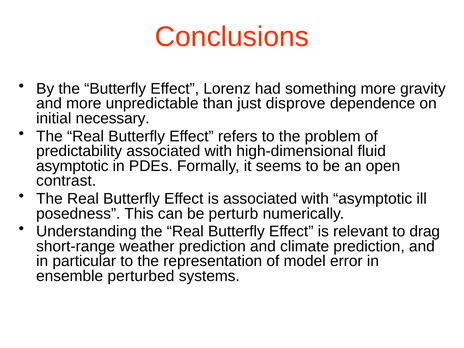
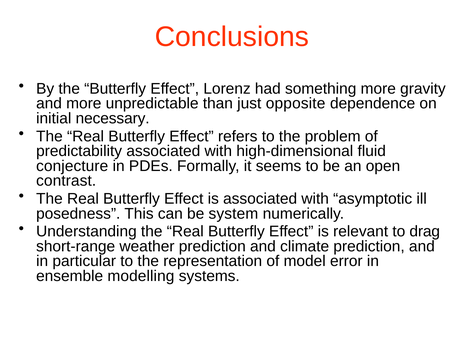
disprove: disprove -> opposite (296, 103)
asymptotic: asymptotic -> conjecture (72, 166)
perturb: perturb -> system (233, 214)
perturbed: perturbed -> modelling (141, 276)
